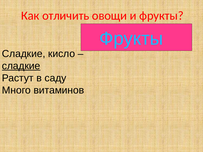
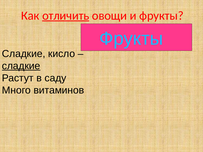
отличить underline: none -> present (66, 16)
